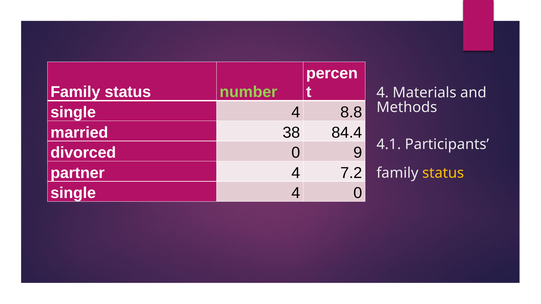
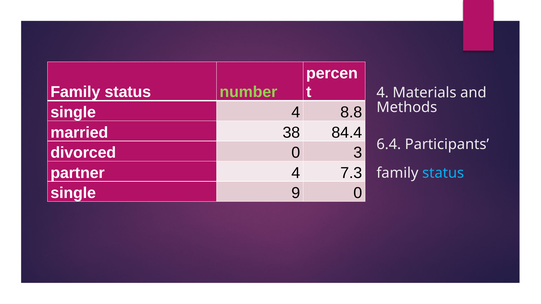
4.1: 4.1 -> 6.4 (389, 144)
9: 9 -> 3 (358, 153)
7.2: 7.2 -> 7.3 (351, 173)
status colour: yellow -> light blue (443, 173)
4: 4 -> 9 (296, 193)
